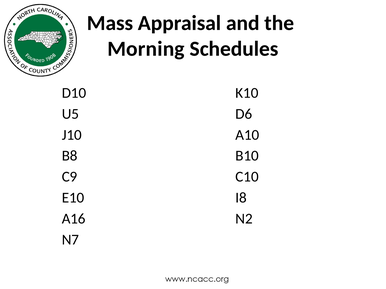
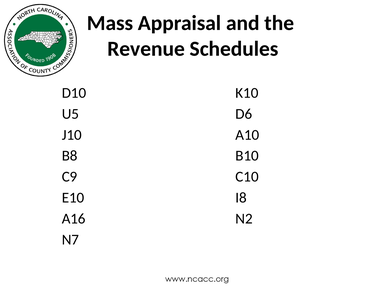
Morning: Morning -> Revenue (146, 49)
